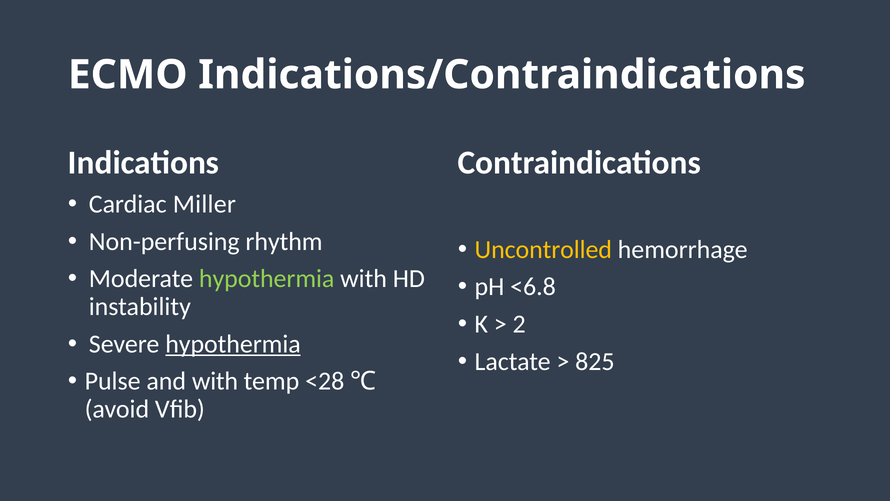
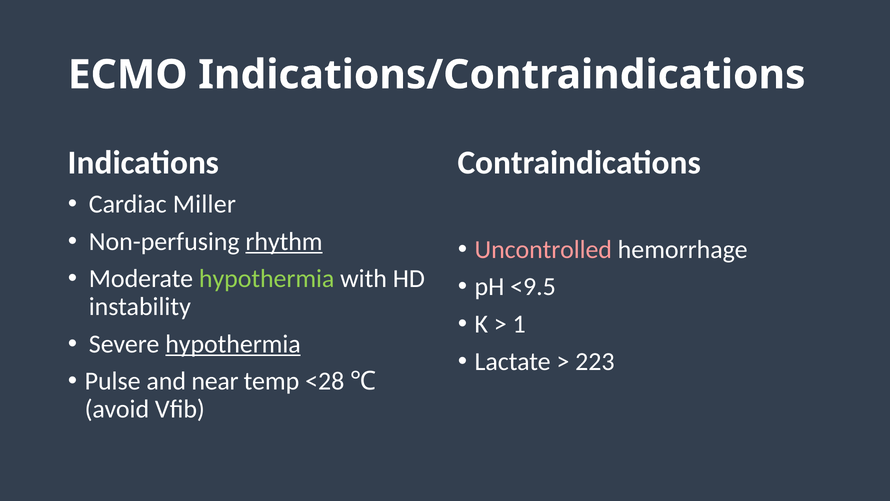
rhythm underline: none -> present (284, 241)
Uncontrolled colour: yellow -> pink (543, 249)
<6.8: <6.8 -> <9.5 (533, 287)
2: 2 -> 1 (519, 324)
825: 825 -> 223 (595, 361)
and with: with -> near (215, 381)
